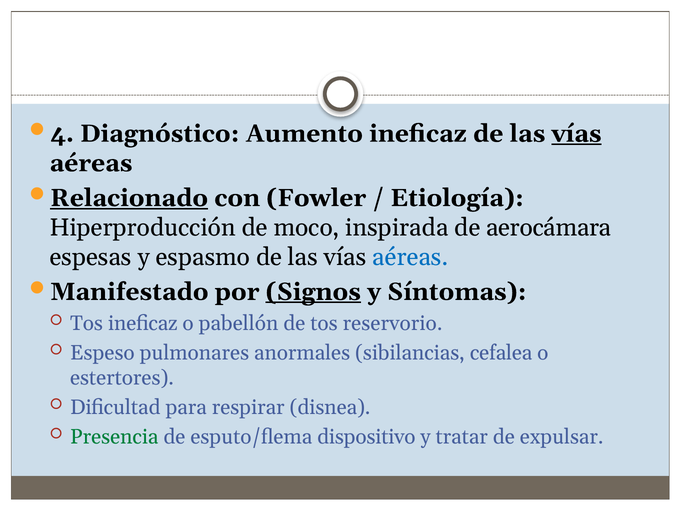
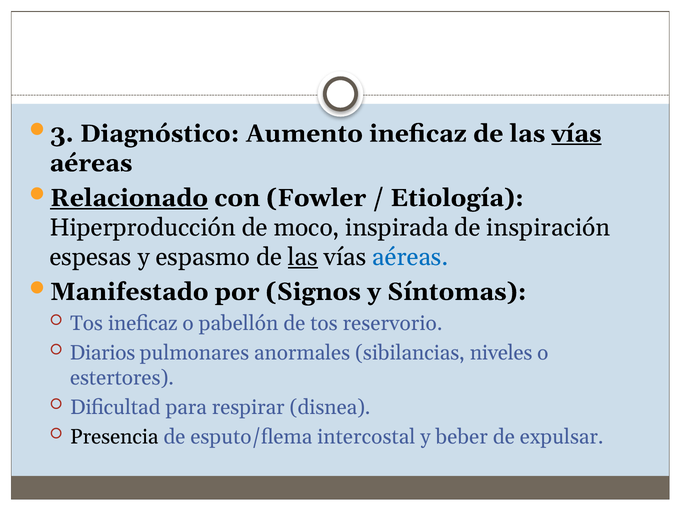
4: 4 -> 3 (62, 134)
aerocámara: aerocámara -> inspiración (548, 227)
las underline: none -> present (303, 257)
Signos underline: present -> none (313, 292)
Espeso: Espeso -> Diarios (102, 353)
cefalea: cefalea -> niveles (501, 353)
Presencia colour: green -> black (114, 437)
dispositivo: dispositivo -> intercostal (366, 437)
tratar: tratar -> beber (462, 437)
